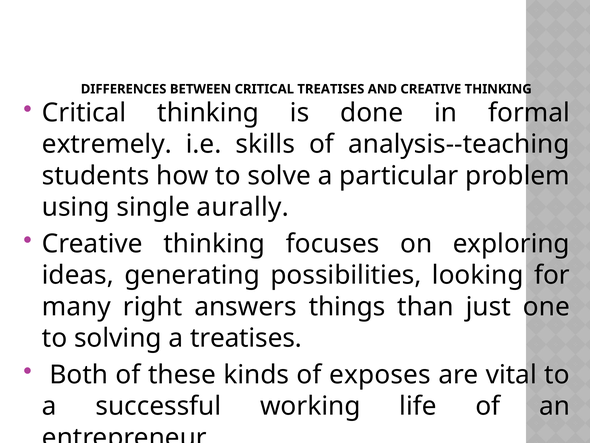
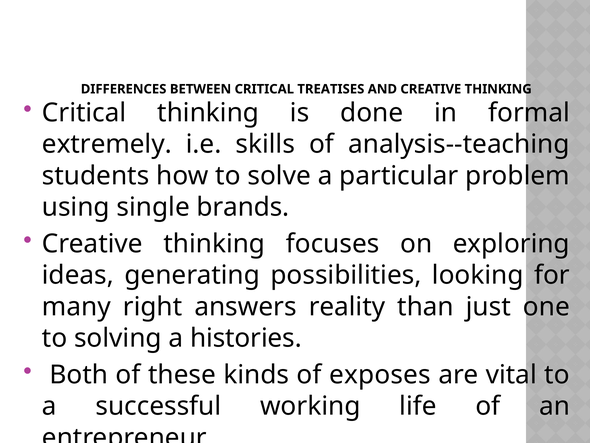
aurally: aurally -> brands (243, 207)
things: things -> reality (347, 306)
a treatises: treatises -> histories (246, 338)
